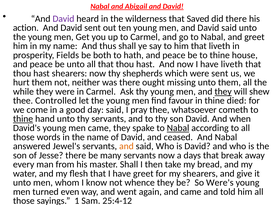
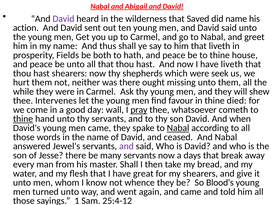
did there: there -> name (236, 19)
were sent: sent -> seek (220, 74)
they underline: present -> none (223, 92)
Controlled: Controlled -> Intervenes (56, 101)
day said: said -> wall (115, 110)
pray underline: none -> present (139, 110)
and colour: orange -> purple (126, 147)
have greet: greet -> great (143, 174)
Were's: Were's -> Blood's (220, 183)
turned even: even -> unto (70, 192)
